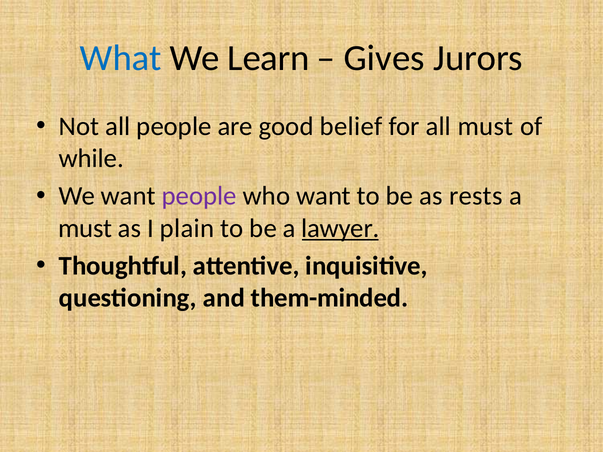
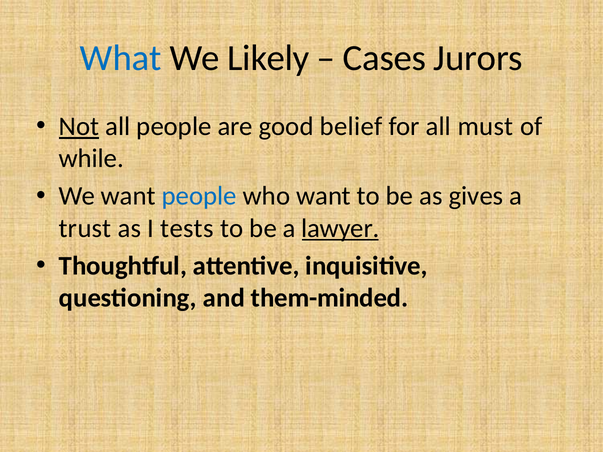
Learn: Learn -> Likely (268, 58)
Gives: Gives -> Cases (384, 58)
Not underline: none -> present (79, 126)
people colour: purple -> blue (199, 196)
rests: rests -> gives (476, 196)
must: must -> trust (85, 228)
plain: plain -> tests (187, 228)
